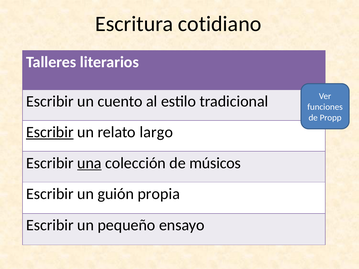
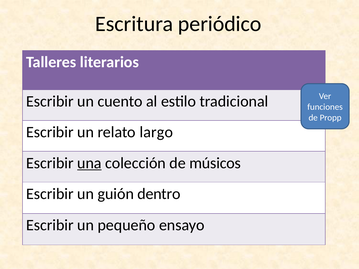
cotidiano: cotidiano -> periódico (220, 24)
Escribir underline: present -> none (50, 132)
propia: propia -> dentro (159, 194)
